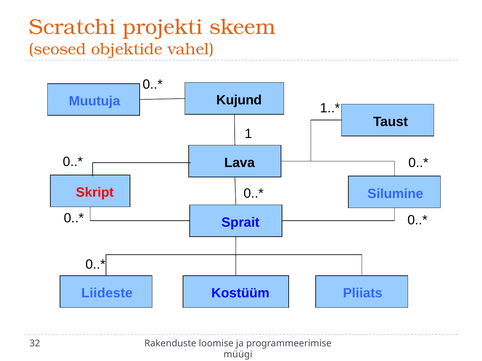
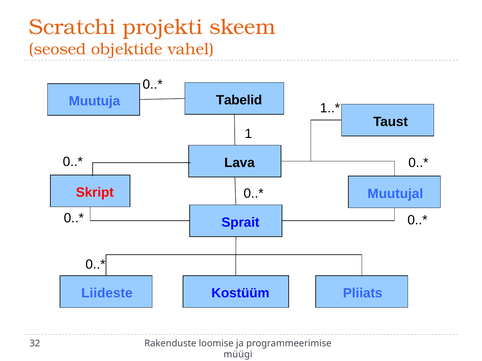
Kujund: Kujund -> Tabelid (239, 100)
Silumine: Silumine -> Muutujal (395, 194)
